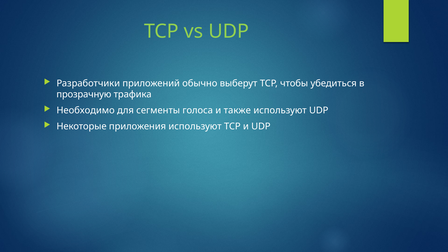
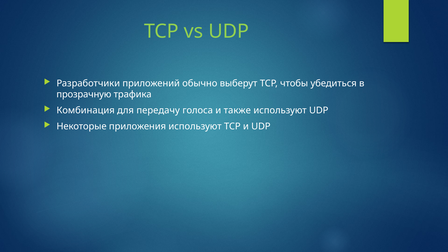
Необходимо: Необходимо -> Комбинация (86, 110)
сегменты: сегменты -> передачу (158, 110)
